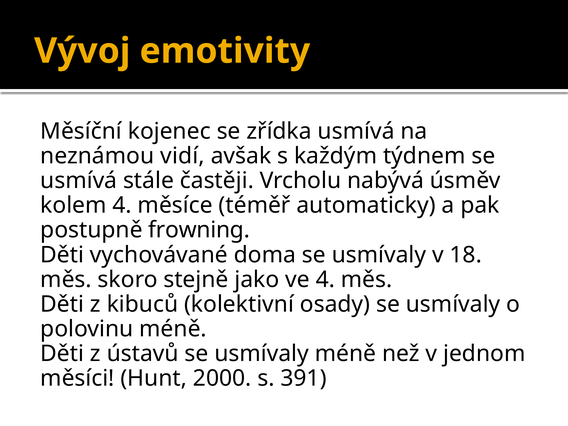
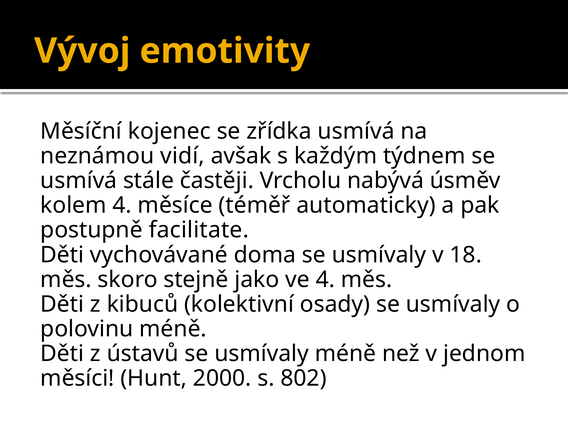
frowning: frowning -> facilitate (199, 230)
391: 391 -> 802 (303, 378)
